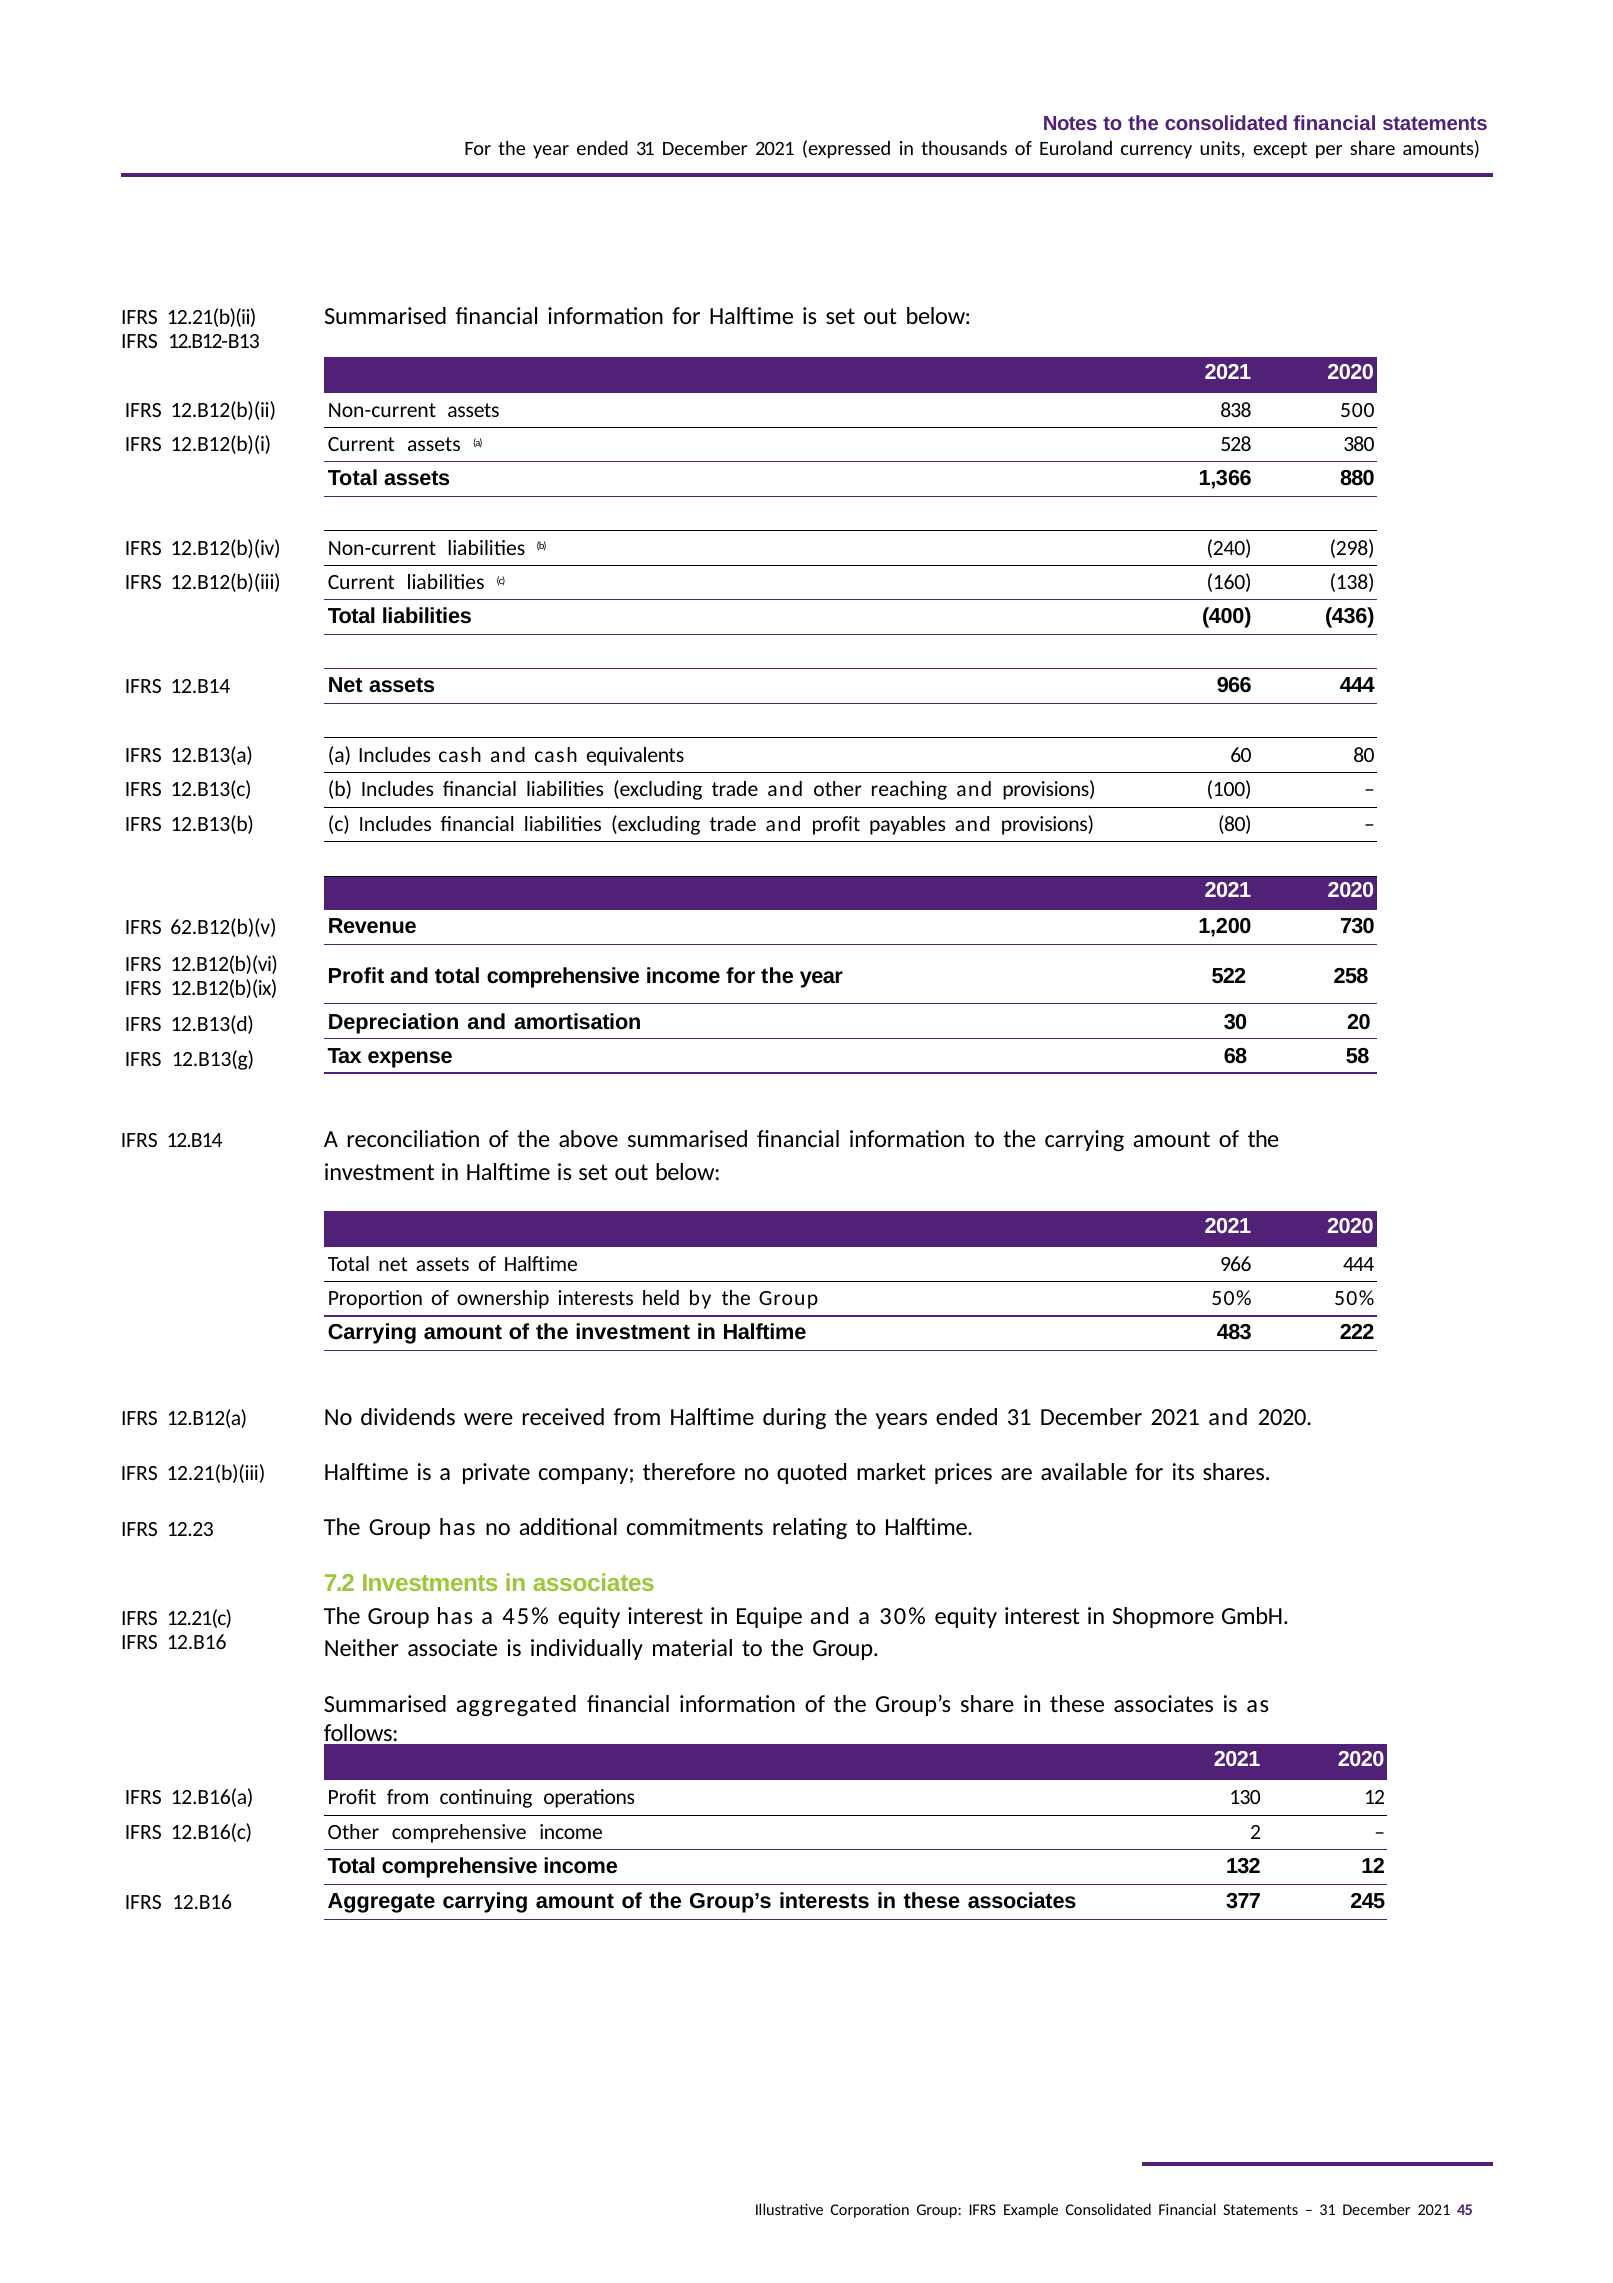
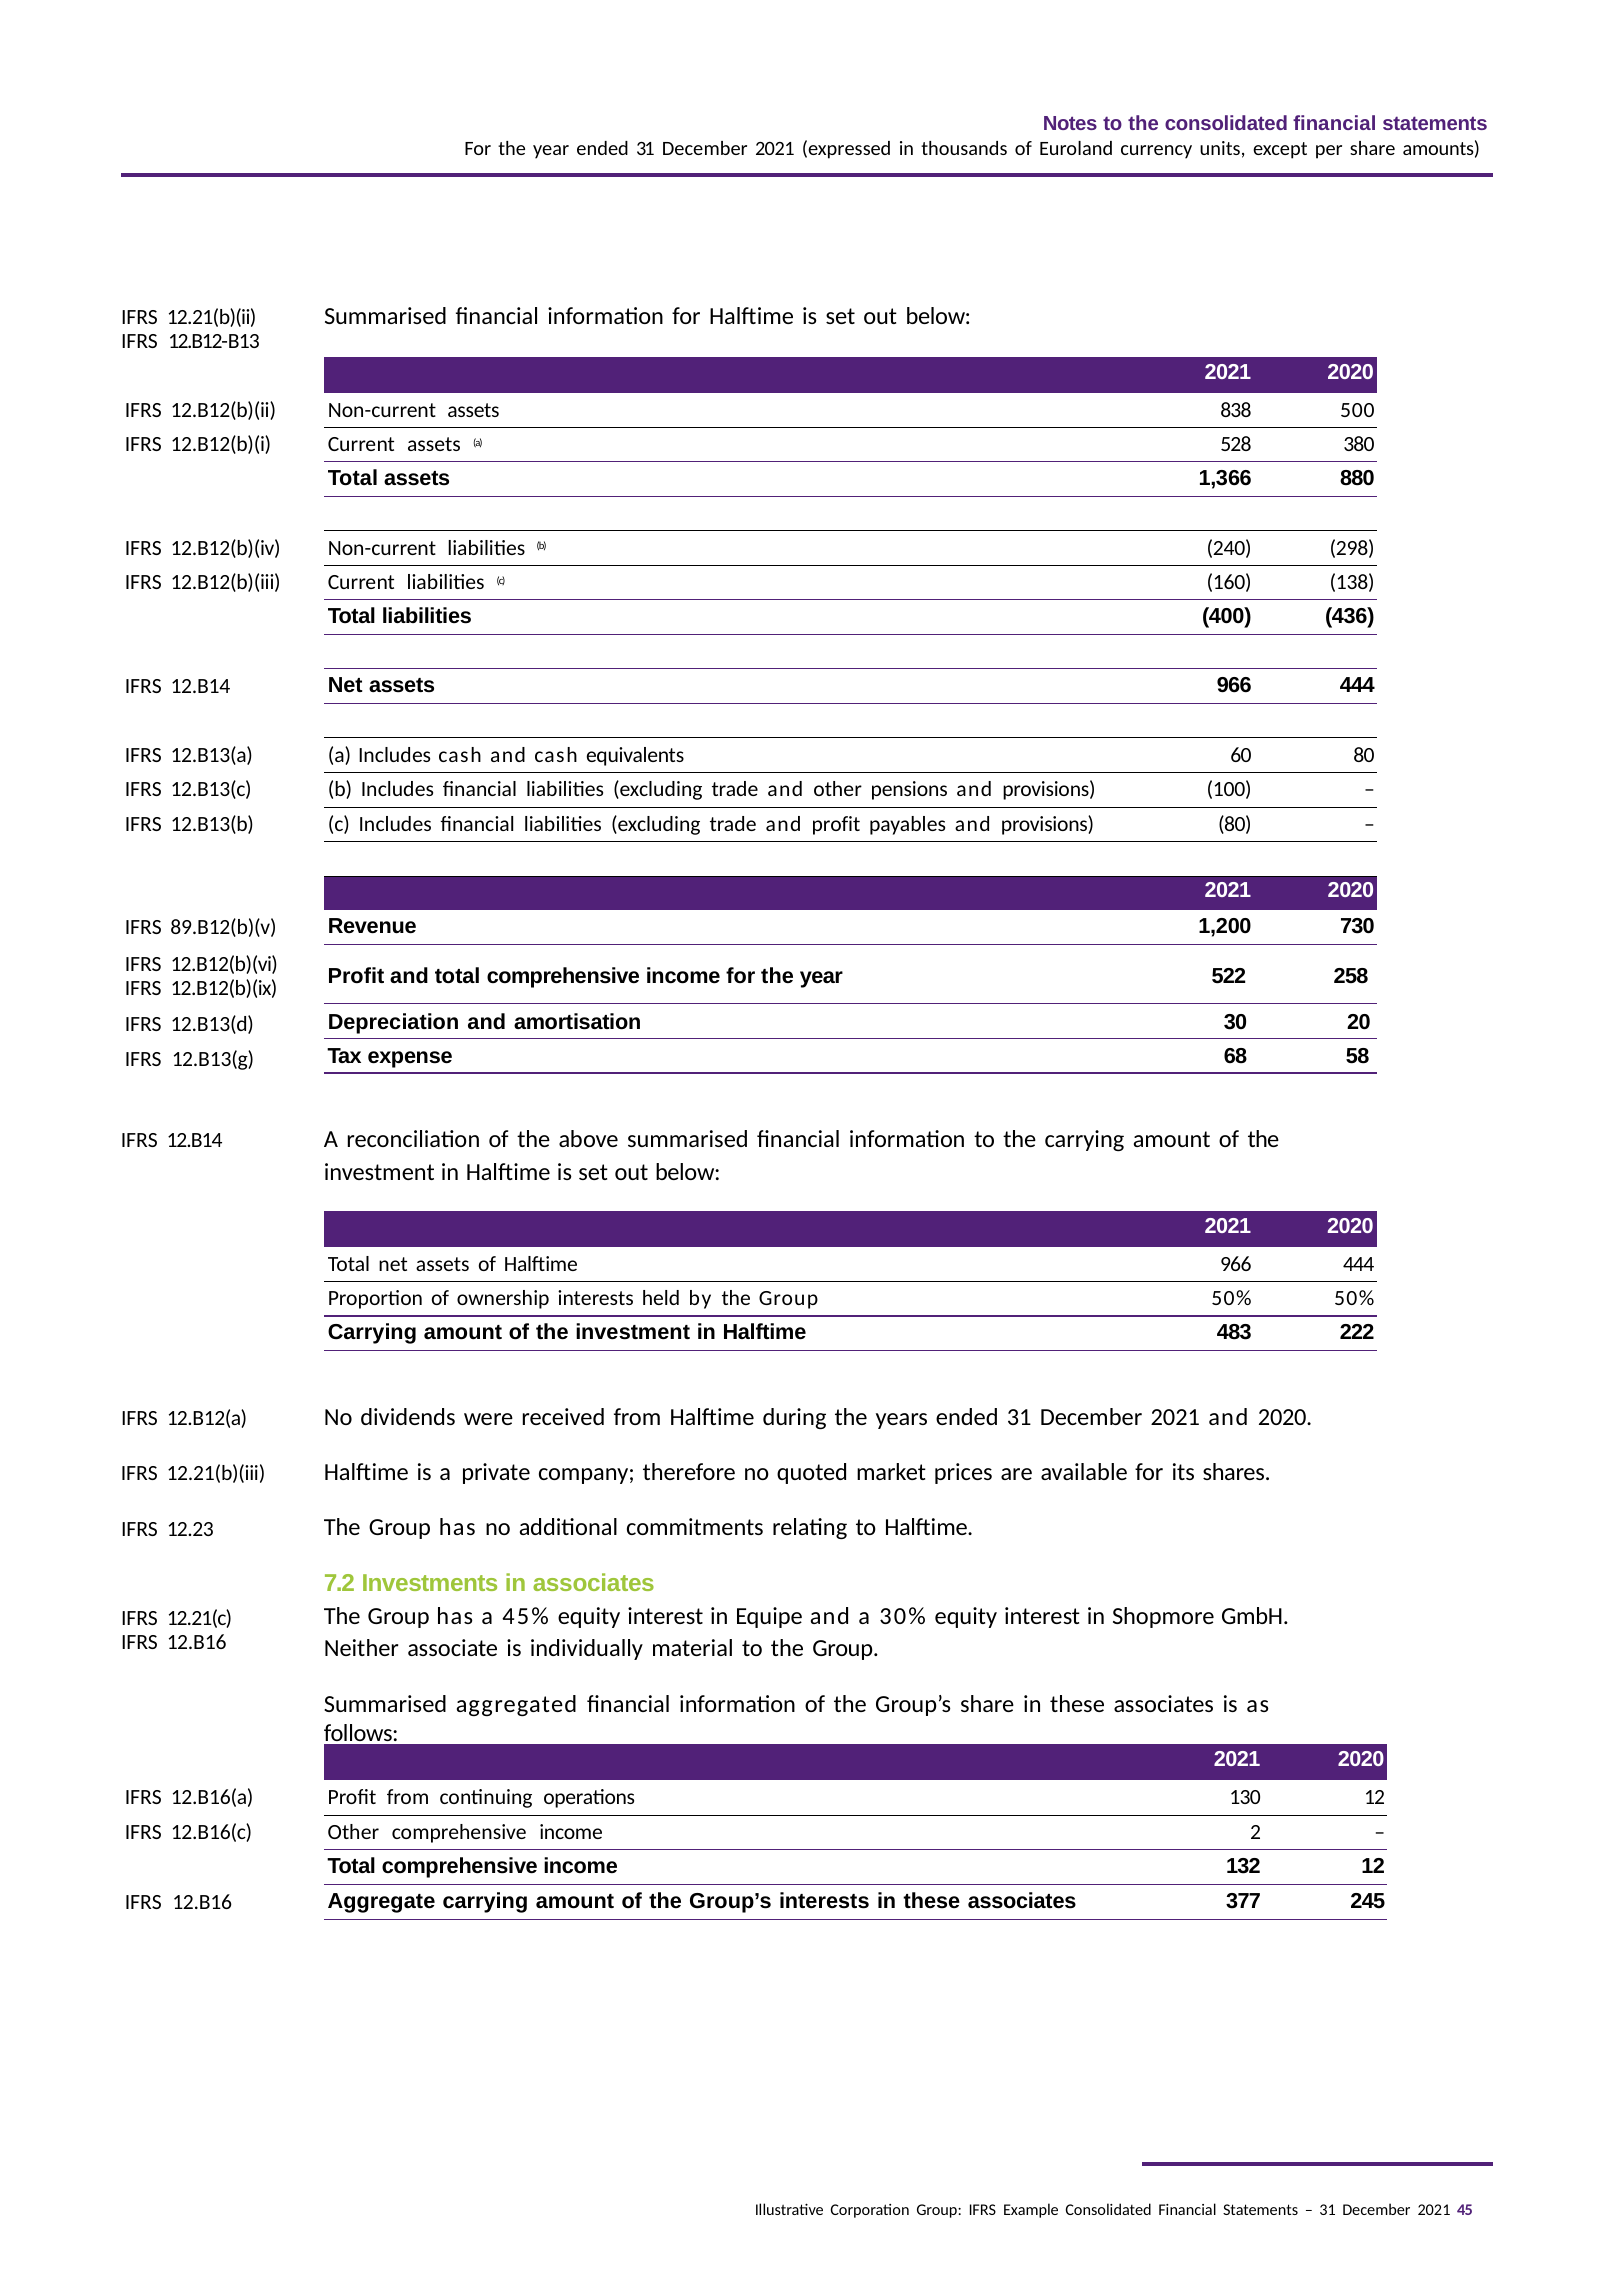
reaching: reaching -> pensions (909, 789)
62.B12(b)(v: 62.B12(b)(v -> 89.B12(b)(v (224, 927)
